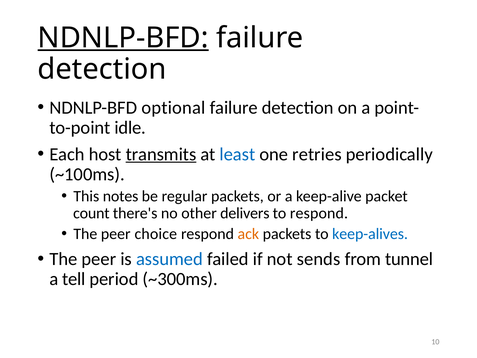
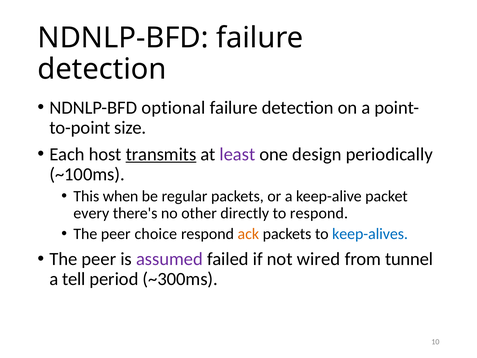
NDNLP-BFD underline: present -> none (123, 38)
idle: idle -> size (130, 127)
least colour: blue -> purple (237, 154)
retries: retries -> design (317, 154)
notes: notes -> when (121, 196)
count: count -> every (91, 213)
delivers: delivers -> directly (245, 213)
assumed colour: blue -> purple (169, 259)
sends: sends -> wired (319, 259)
